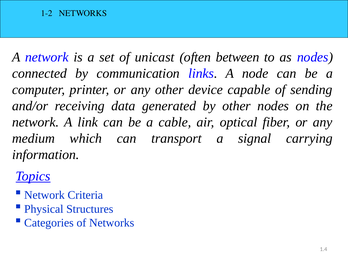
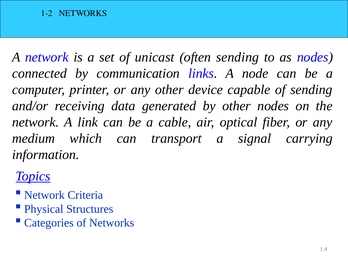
often between: between -> sending (237, 57)
